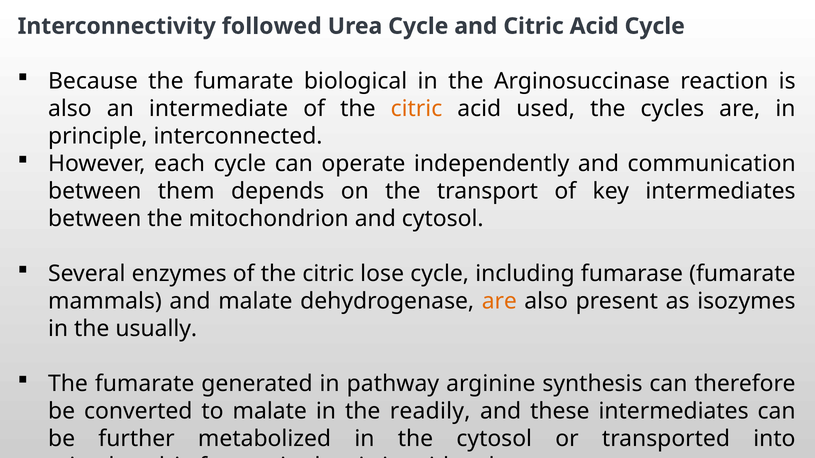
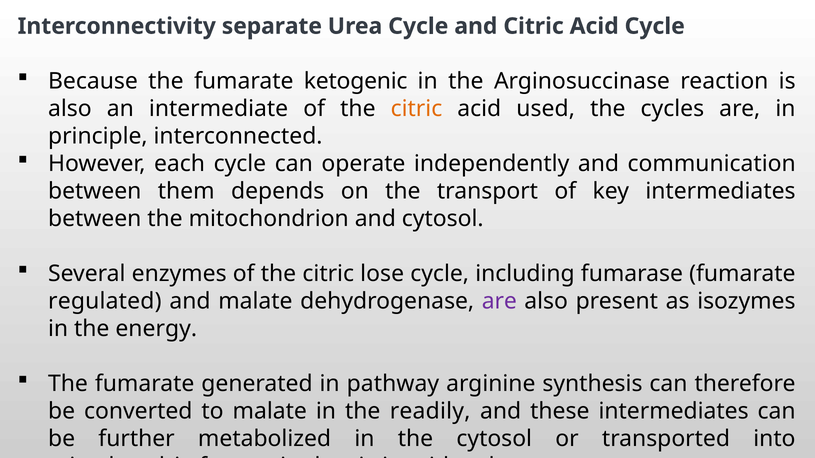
followed: followed -> separate (272, 26)
biological: biological -> ketogenic (356, 81)
mammals: mammals -> regulated (105, 302)
are colour: orange -> purple (499, 302)
usually: usually -> energy (156, 329)
